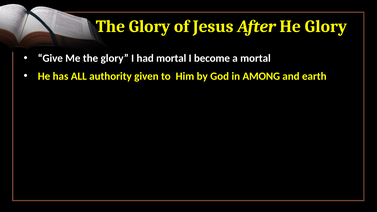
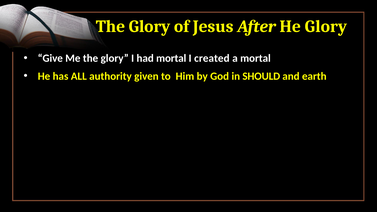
become: become -> created (212, 58)
AMONG: AMONG -> SHOULD (261, 76)
